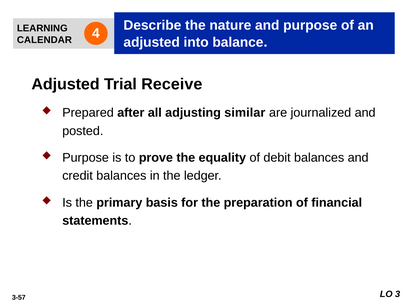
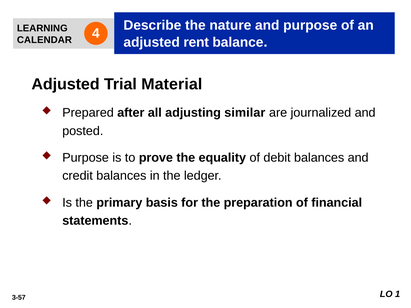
into: into -> rent (196, 42)
Receive: Receive -> Material (172, 84)
3: 3 -> 1 (398, 294)
